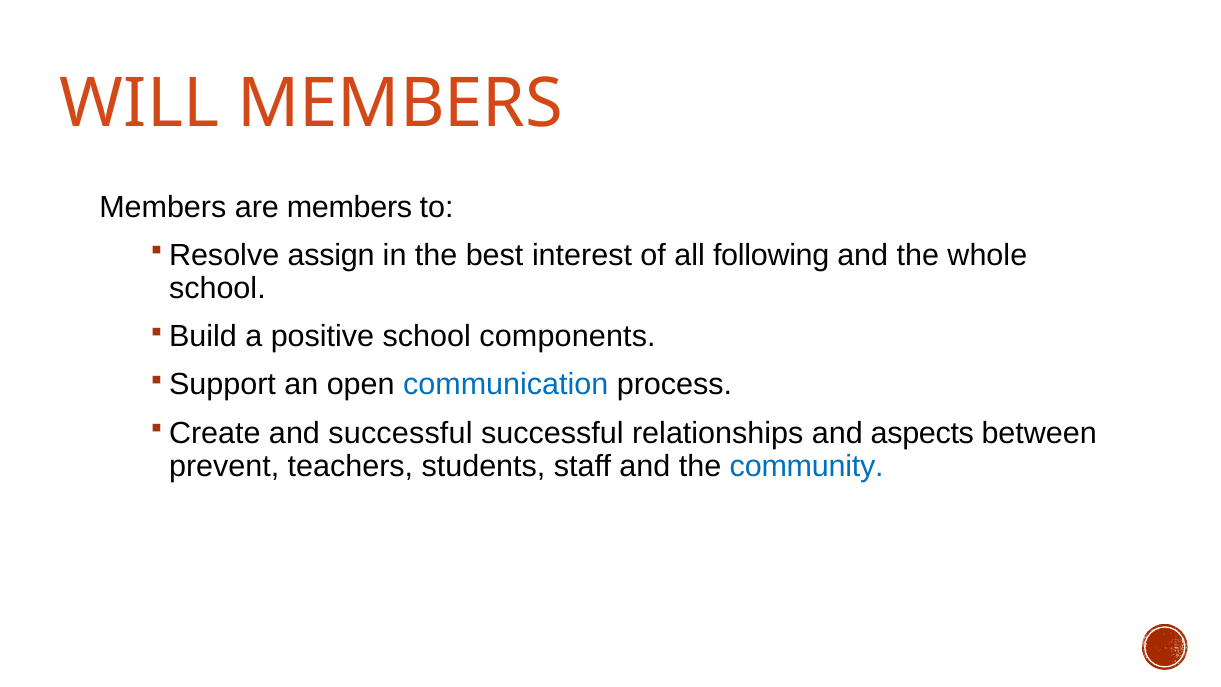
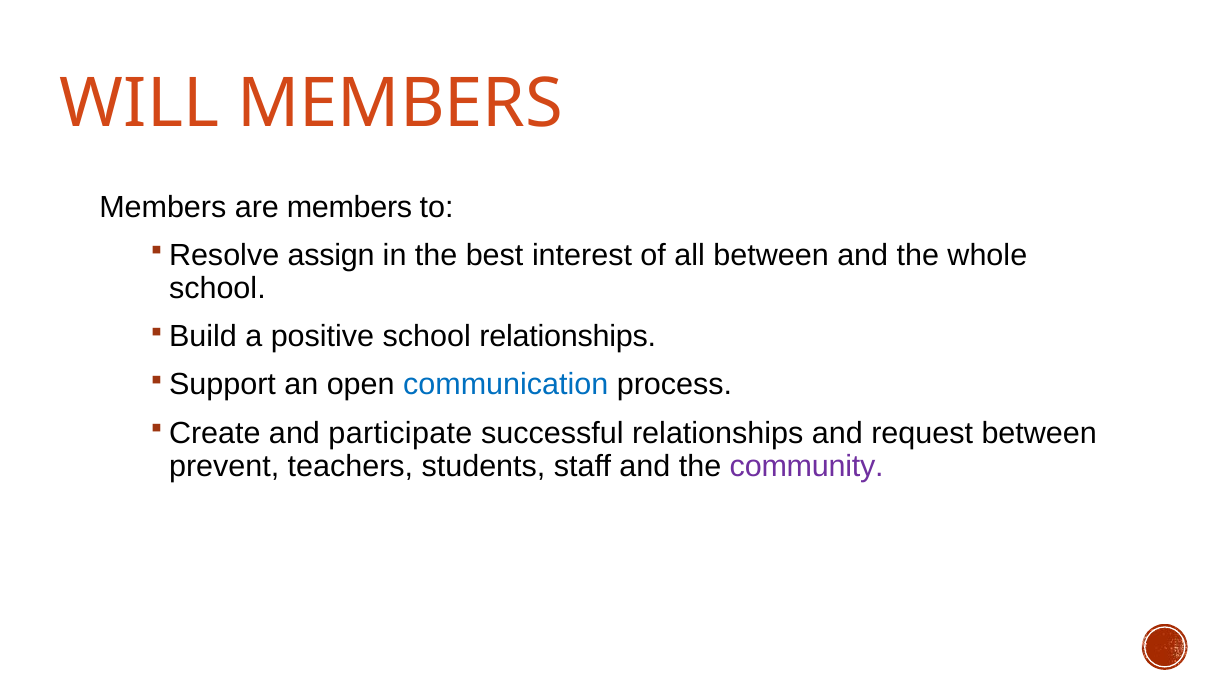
all following: following -> between (771, 255)
school components: components -> relationships (568, 337)
and successful: successful -> participate (400, 433)
aspects: aspects -> request (922, 433)
community colour: blue -> purple (807, 466)
